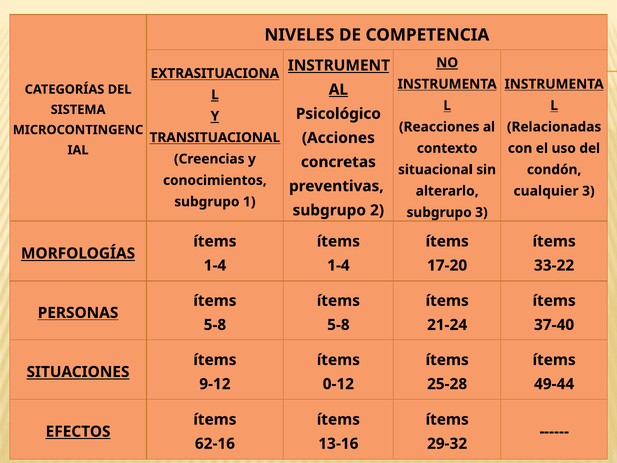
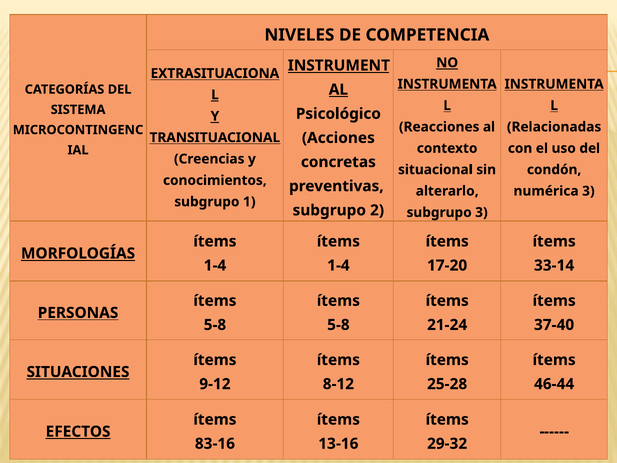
cualquier: cualquier -> numérica (546, 191)
33-22: 33-22 -> 33-14 (554, 265)
0-12: 0-12 -> 8-12 (338, 384)
49-44: 49-44 -> 46-44 (554, 384)
62-16: 62-16 -> 83-16 (215, 443)
